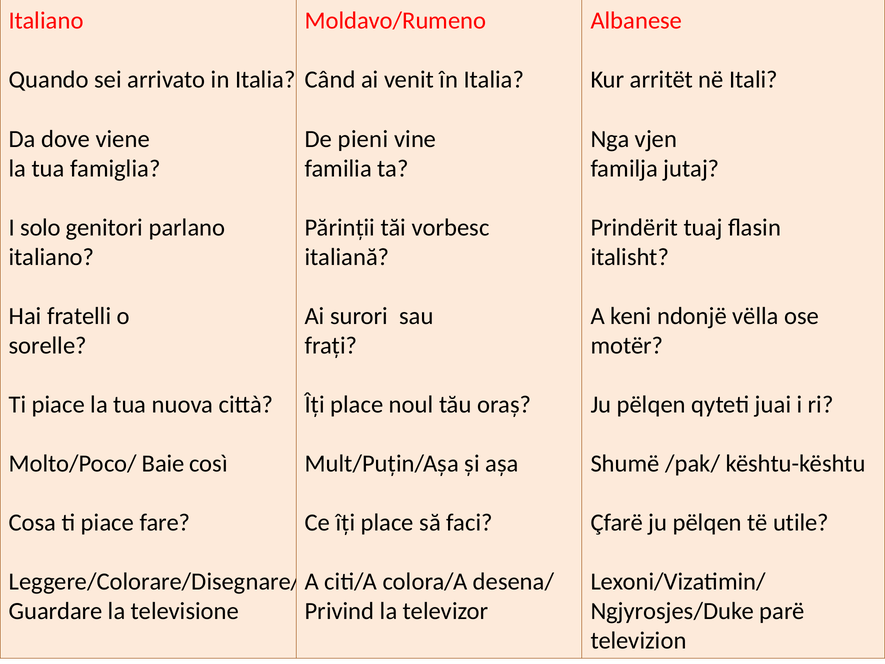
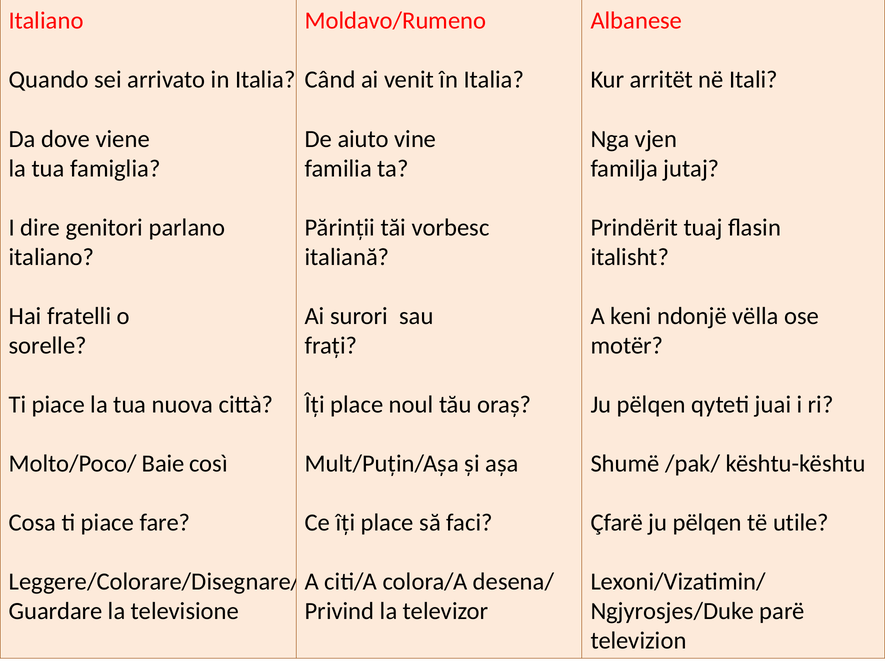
pieni: pieni -> aiuto (363, 139)
solo: solo -> dire (40, 227)
